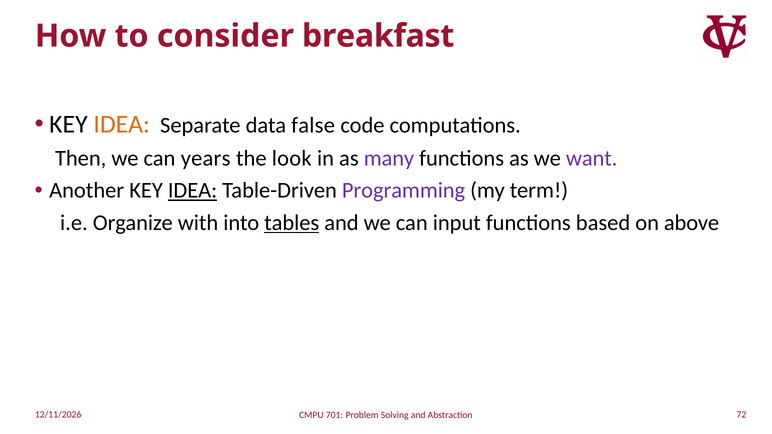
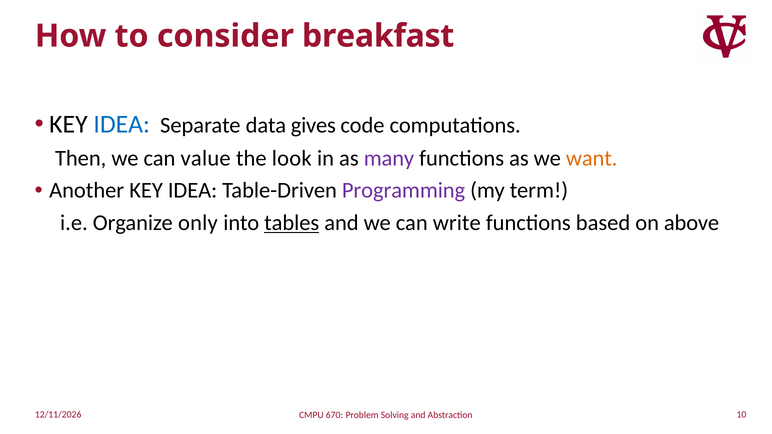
IDEA colour: orange -> blue (122, 124)
false: false -> gives (313, 125)
years: years -> value (206, 158)
want colour: purple -> orange (592, 158)
IDEA underline: present -> none (193, 191)
with: with -> only (198, 223)
input: input -> write (457, 223)
72: 72 -> 10 (741, 415)
701: 701 -> 670 (334, 415)
